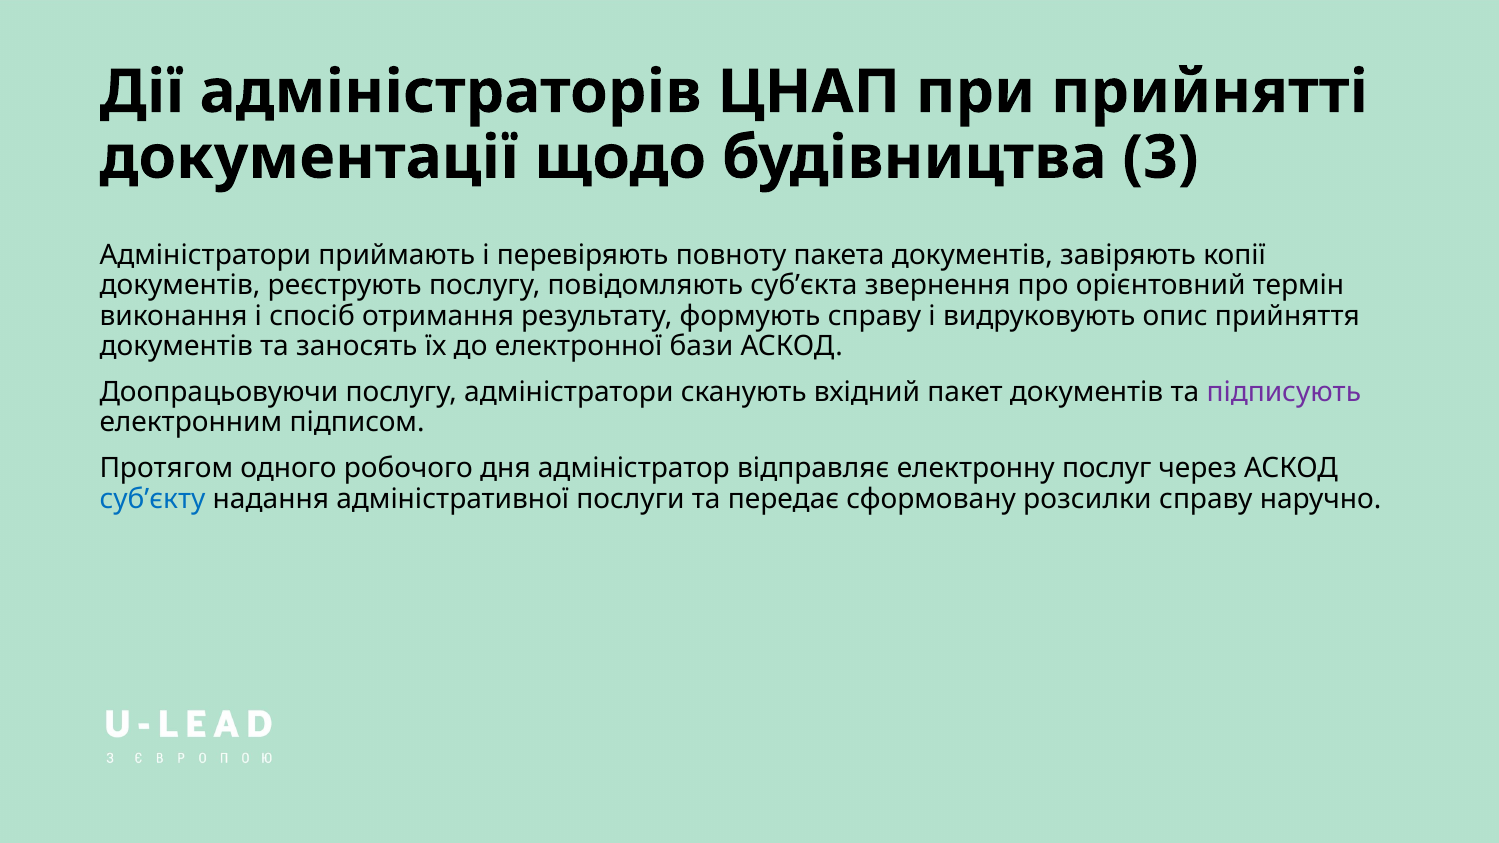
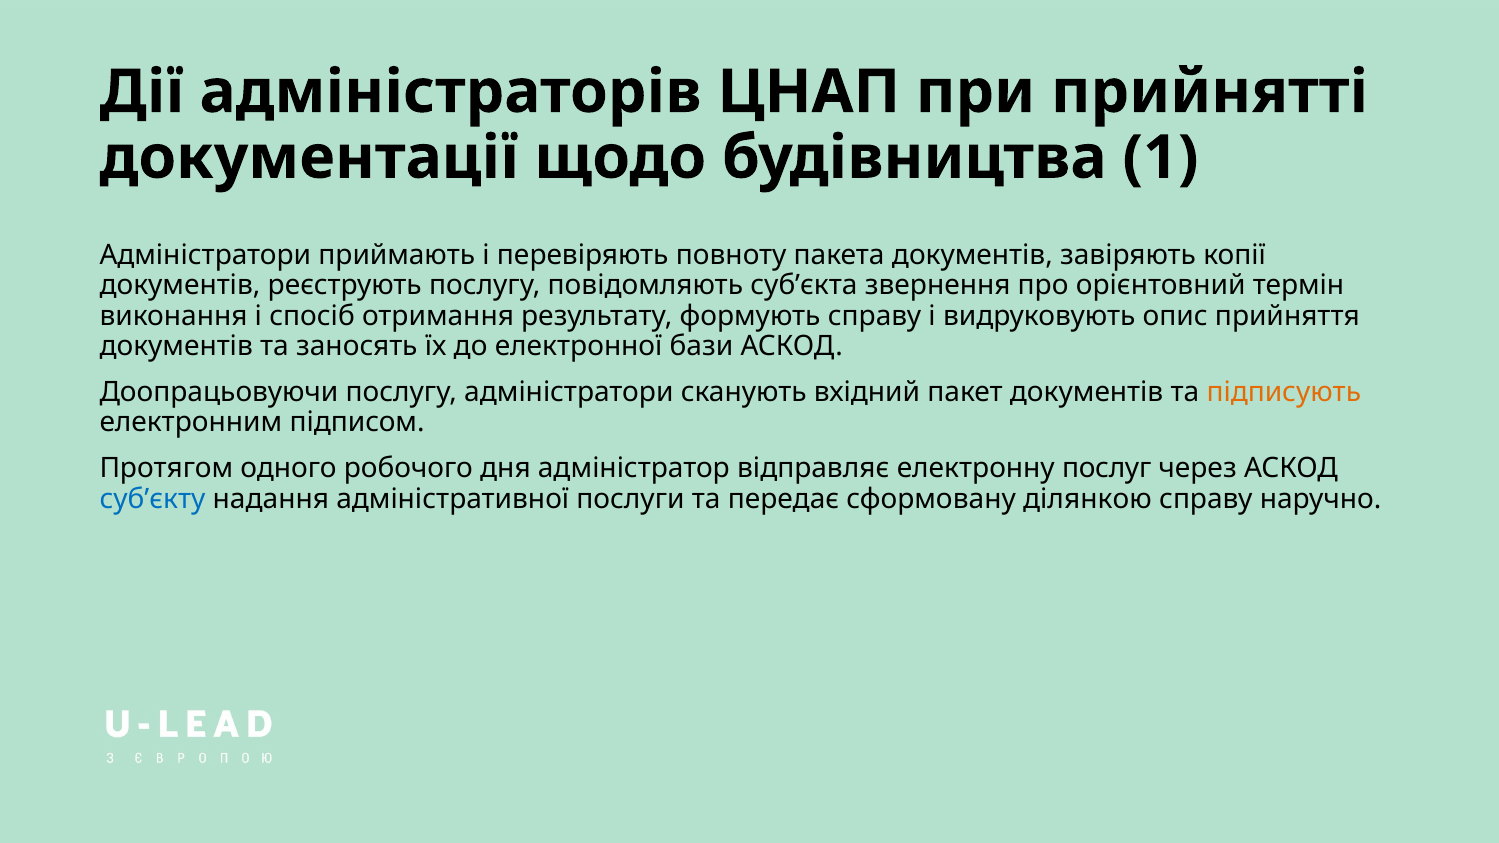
3: 3 -> 1 (1160, 158)
підписують colour: purple -> orange (1284, 392)
розсилки: розсилки -> ділянкою (1087, 499)
